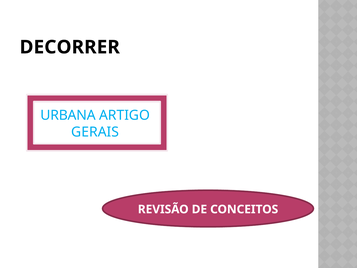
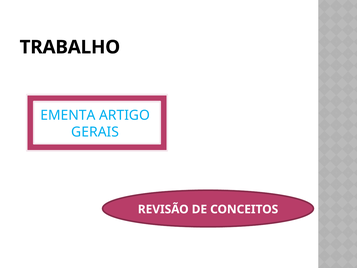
DECORRER: DECORRER -> TRABALHO (70, 47)
URBANA: URBANA -> EMENTA (68, 115)
